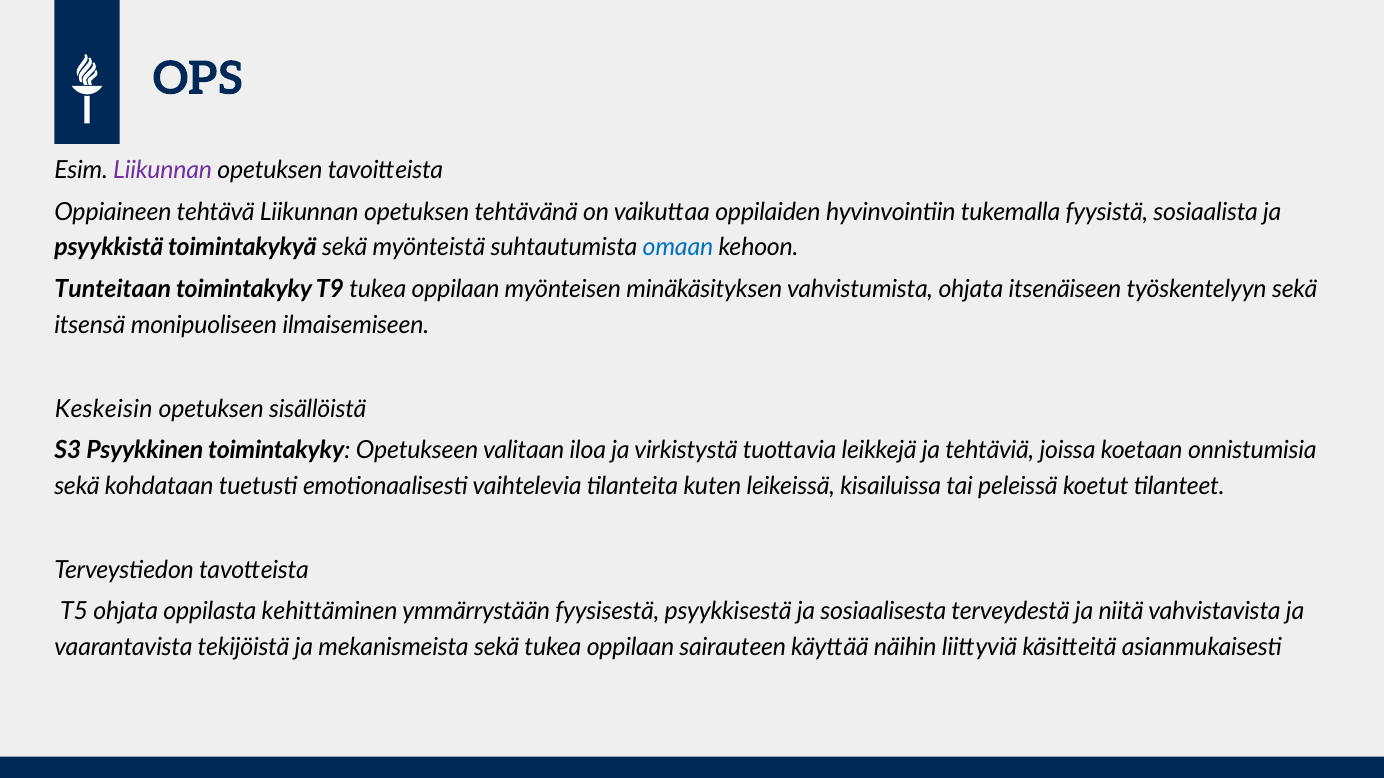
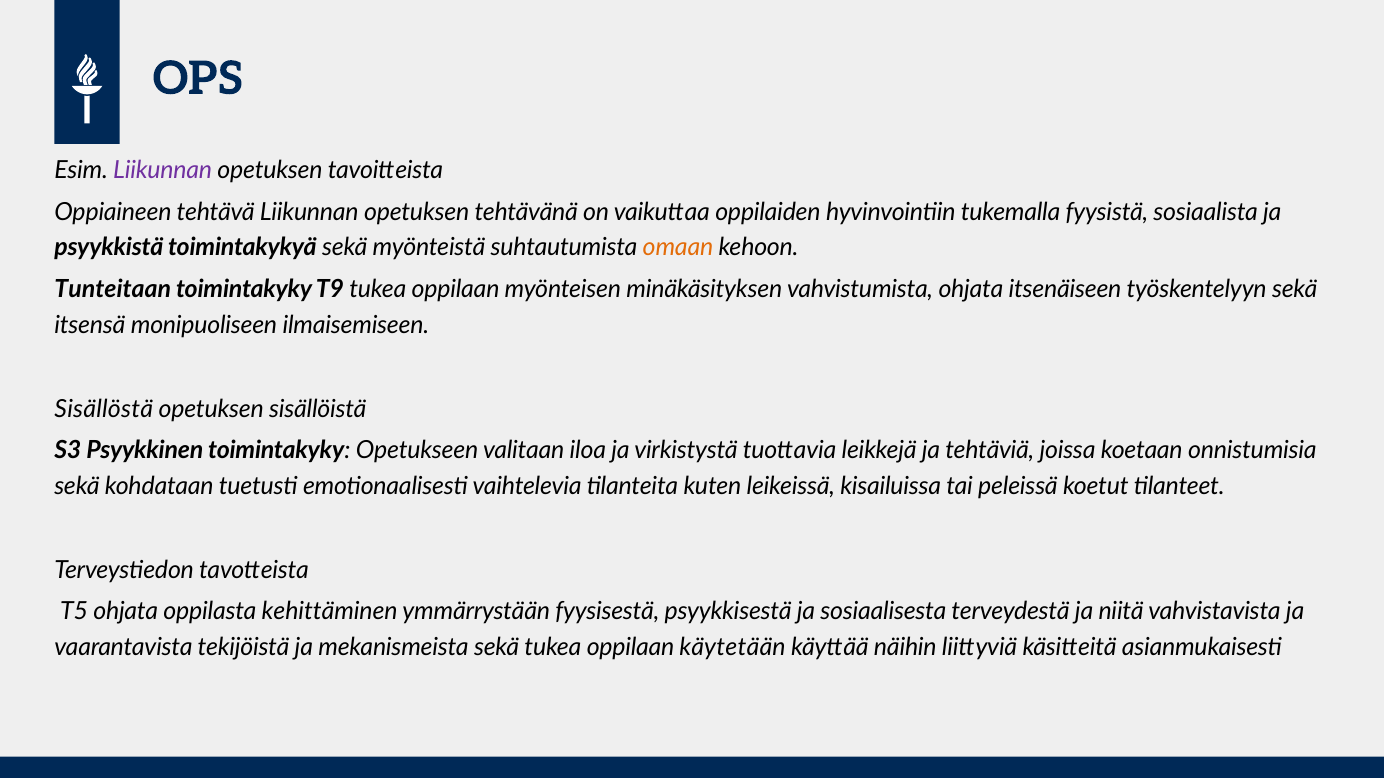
omaan colour: blue -> orange (678, 248)
Keskeisin: Keskeisin -> Sisällöstä (104, 409)
sairauteen: sairauteen -> käytetään (732, 648)
